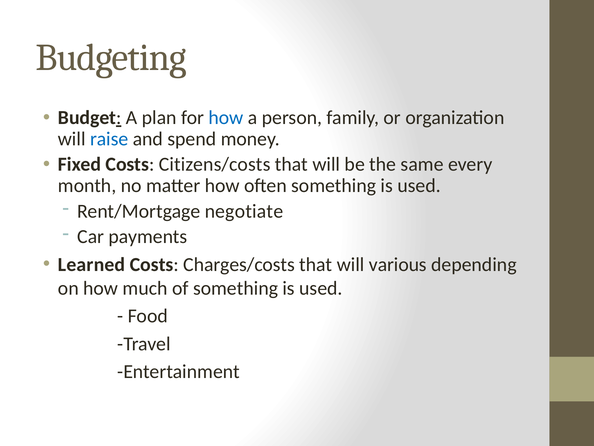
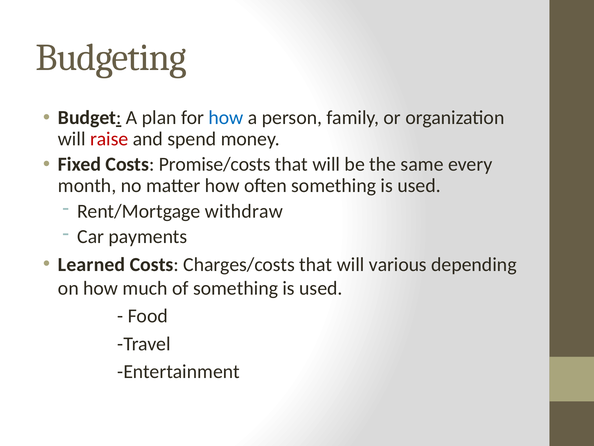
raise colour: blue -> red (109, 139)
Citizens/costs: Citizens/costs -> Promise/costs (215, 164)
negotiate: negotiate -> withdraw (244, 211)
